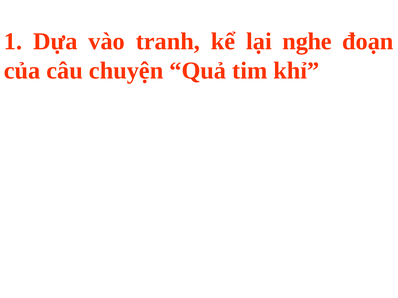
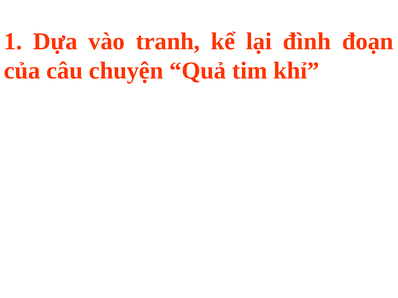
nghe: nghe -> đình (307, 41)
